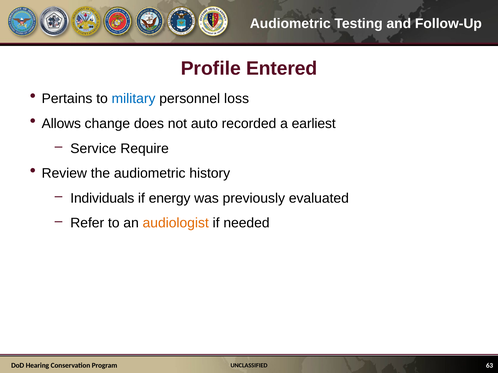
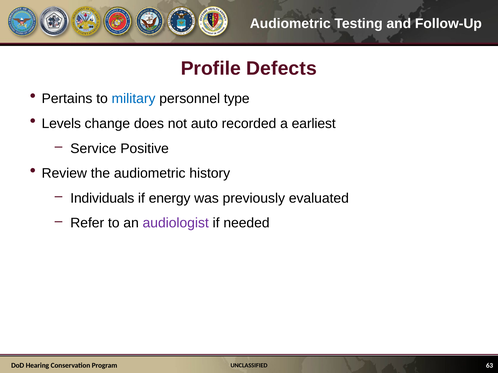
Entered: Entered -> Defects (282, 68)
loss: loss -> type (237, 99)
Allows: Allows -> Levels (61, 124)
Require: Require -> Positive (145, 149)
audiologist colour: orange -> purple (176, 223)
